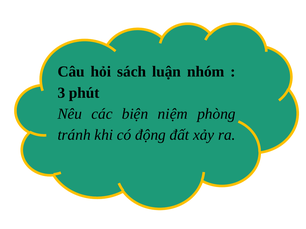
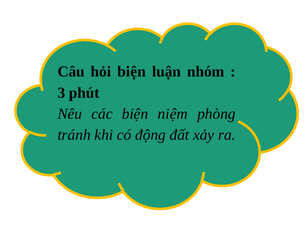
hỏi sách: sách -> biện (132, 72)
